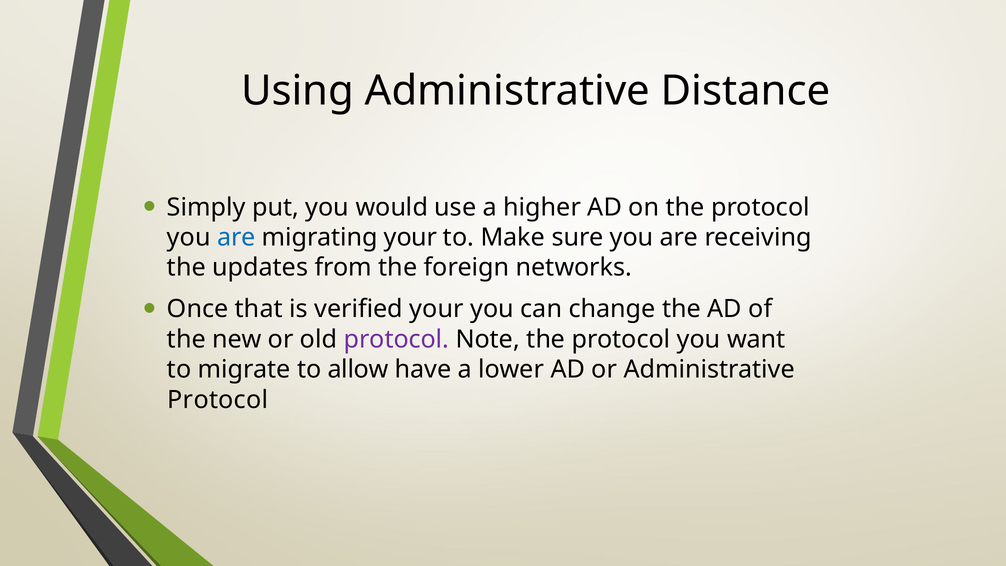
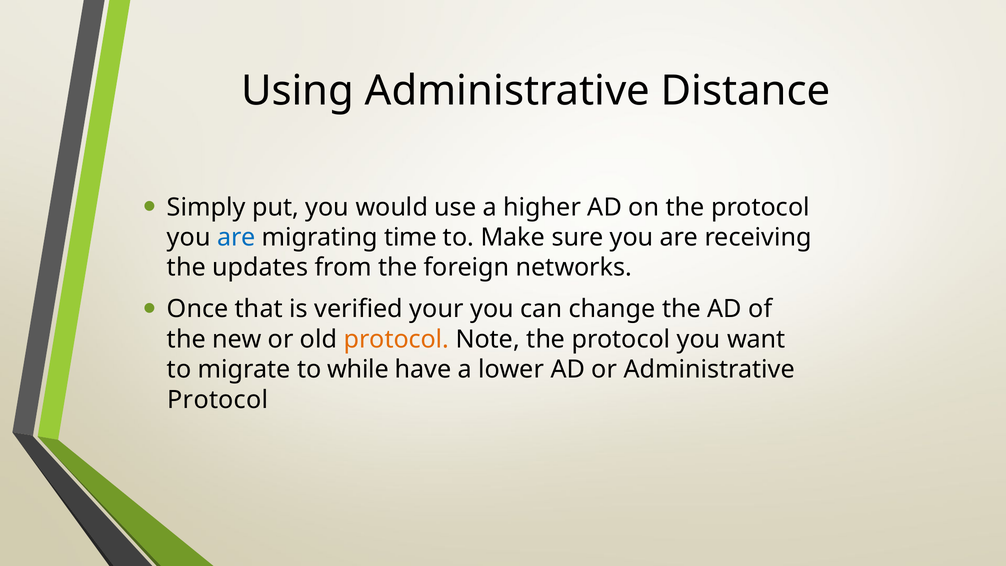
migrating your: your -> time (411, 237)
protocol colour: purple -> orange (396, 339)
allow: allow -> while (358, 369)
